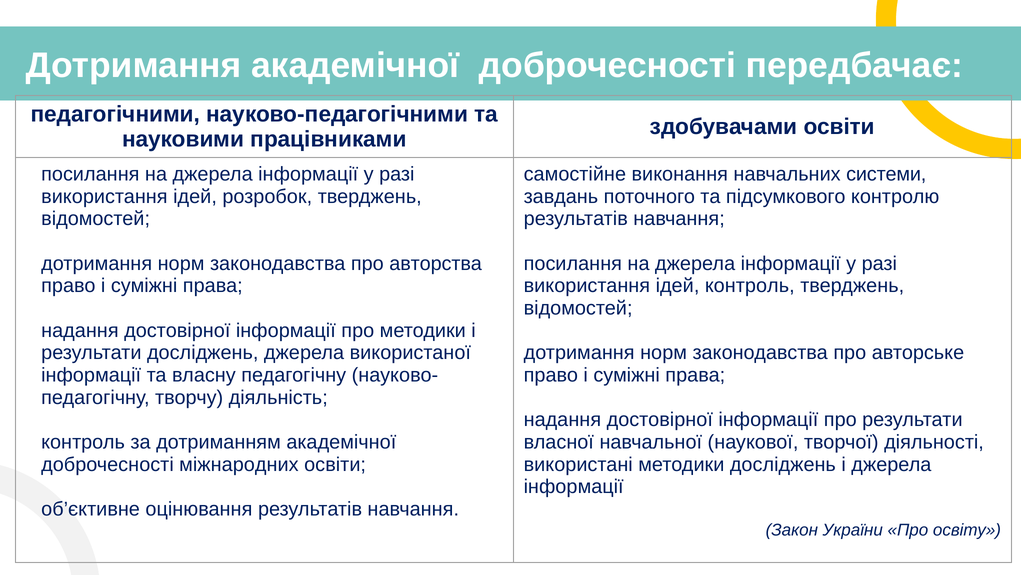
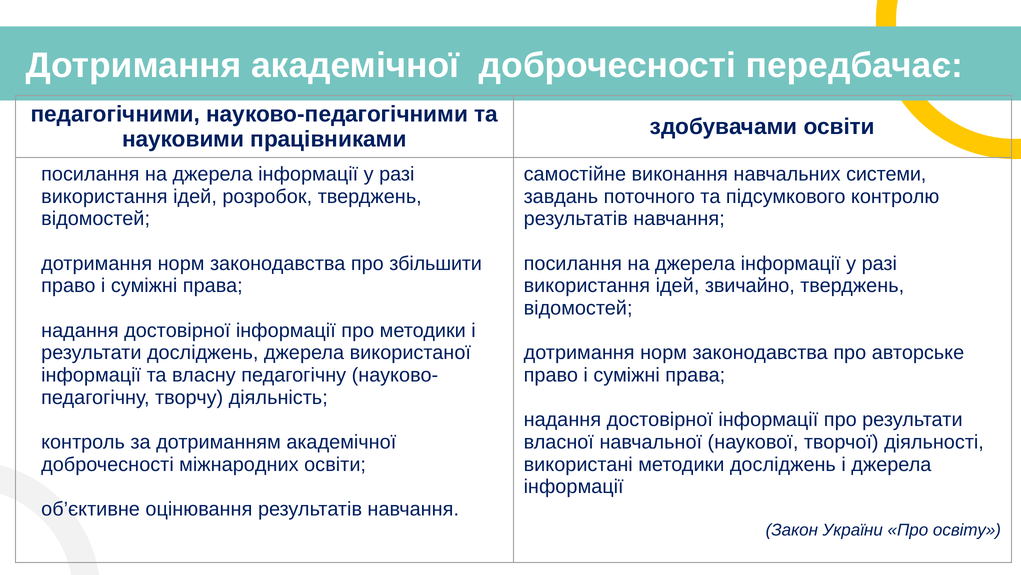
авторства: авторства -> збільшити (436, 263)
ідей контроль: контроль -> звичайно (750, 286)
